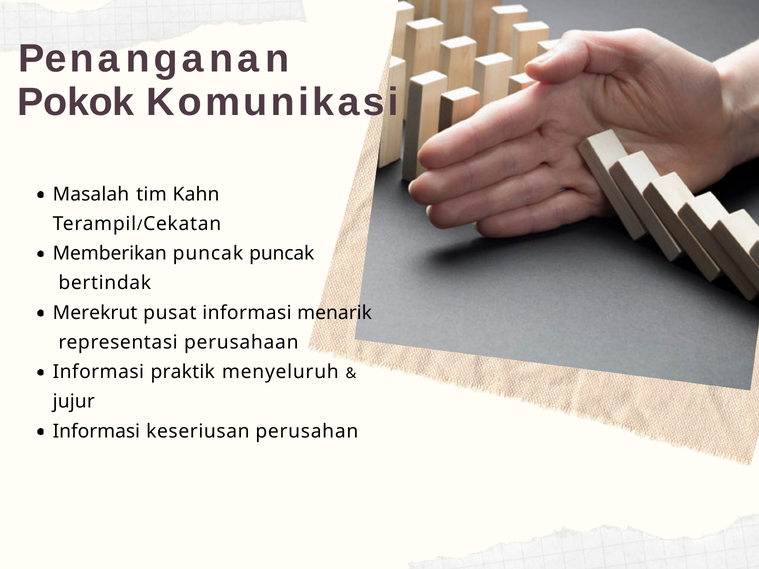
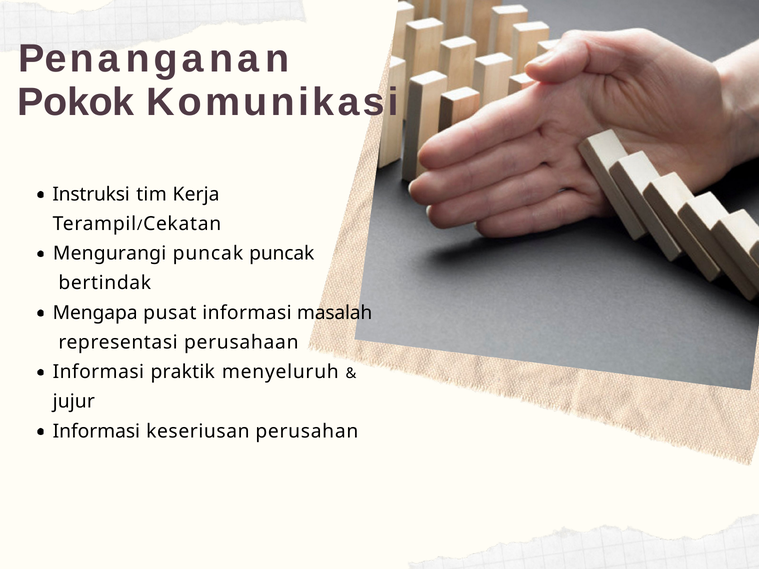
Masalah: Masalah -> Instruksi (91, 194)
Kahn: Kahn -> Kerja (196, 194)
Memberikan: Memberikan -> Mengurangi (110, 254)
Merekrut: Merekrut -> Mengapa (95, 313)
menarik: menarik -> masalah (335, 313)
